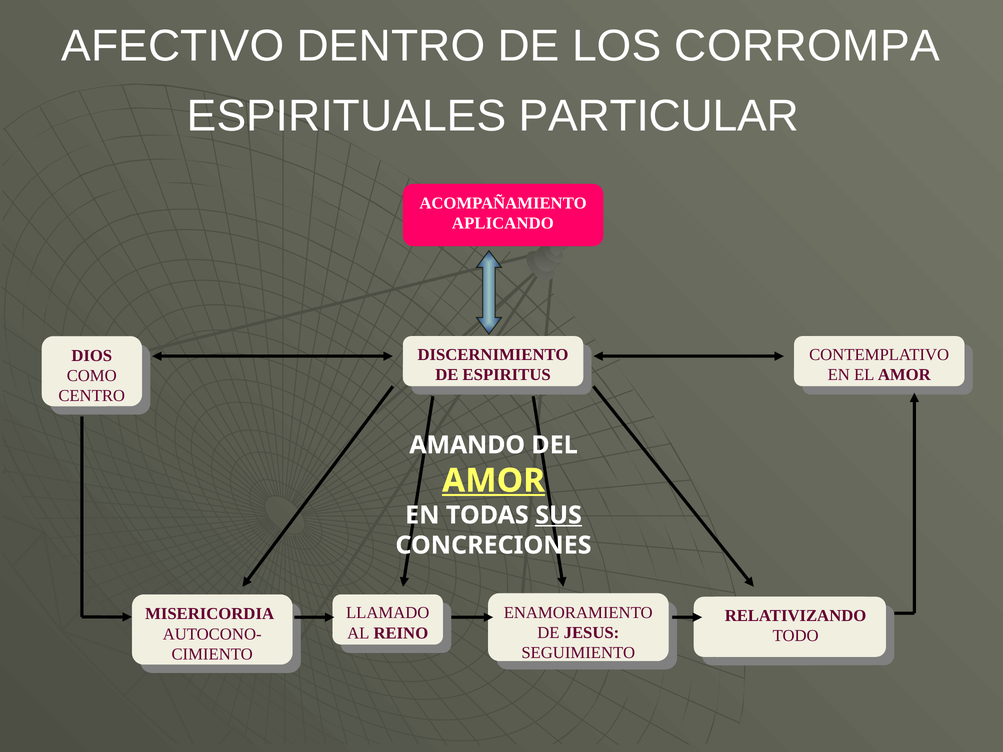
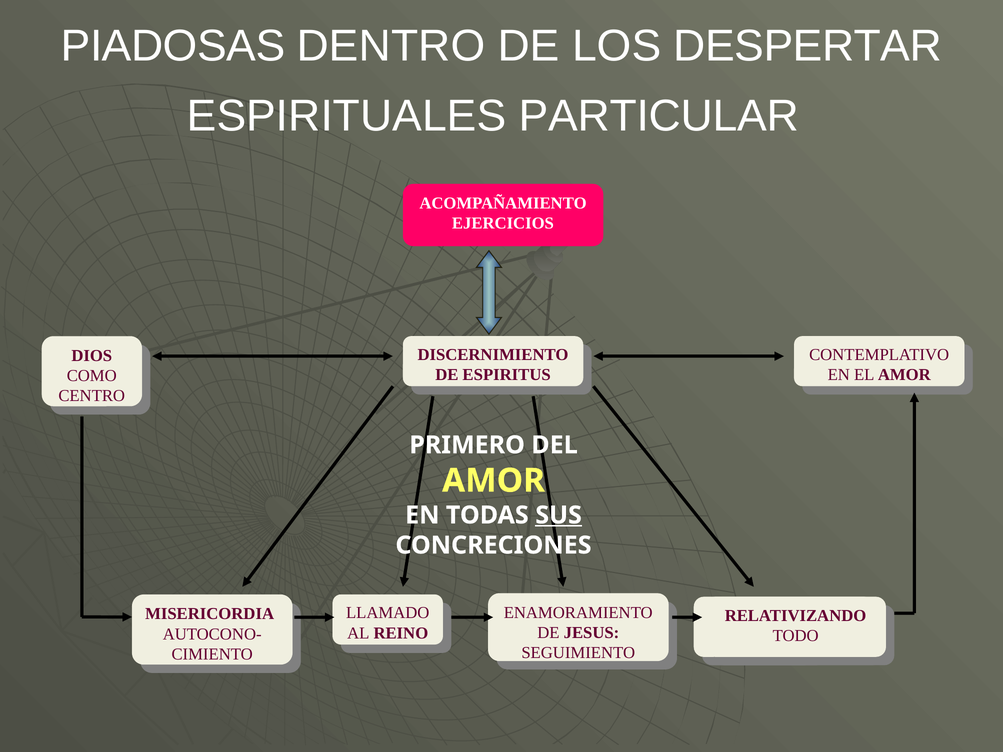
AFECTIVO: AFECTIVO -> PIADOSAS (173, 46)
CORROMPA: CORROMPA -> DESPERTAR (808, 46)
APLICANDO: APLICANDO -> EJERCICIOS (503, 223)
AMANDO: AMANDO -> PRIMERO (467, 445)
AMOR underline: present -> none (494, 481)
